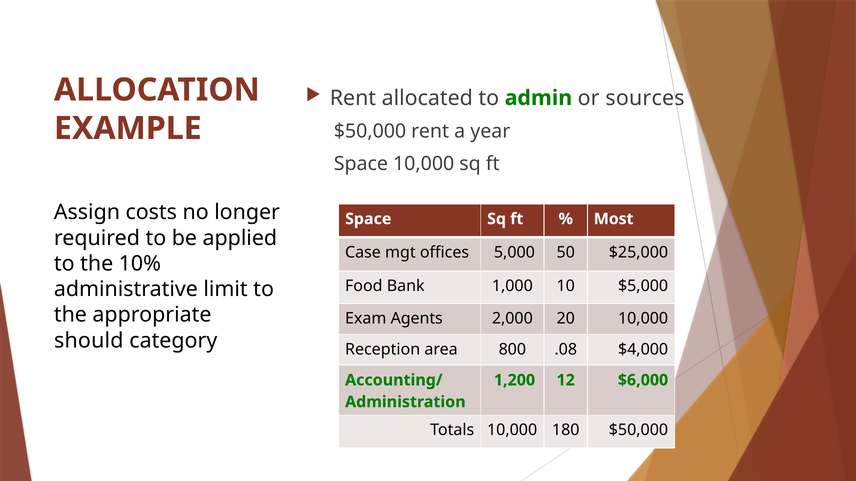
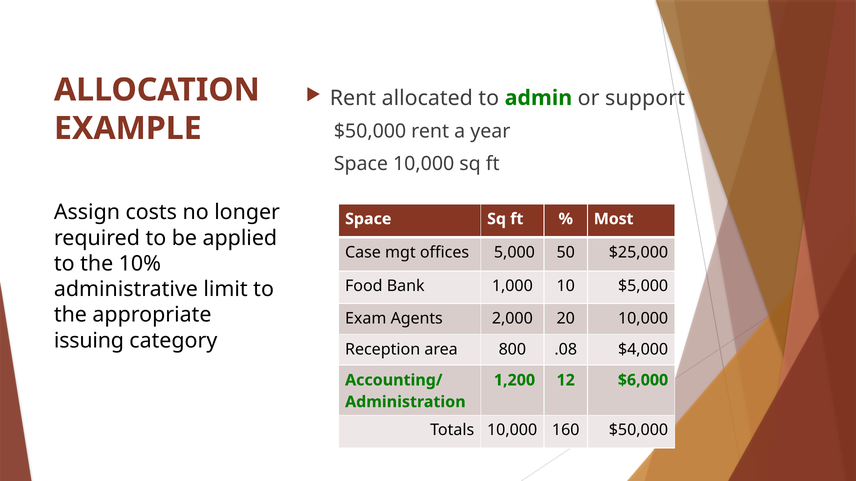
sources: sources -> support (645, 98)
should: should -> issuing (89, 341)
180: 180 -> 160 (566, 431)
